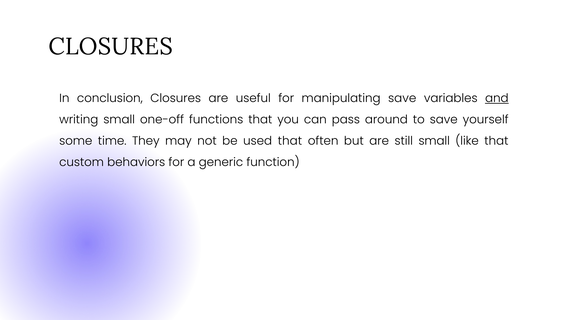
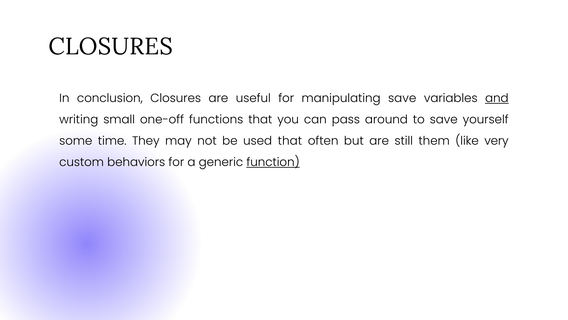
still small: small -> them (434, 141)
like that: that -> very (496, 141)
function underline: none -> present (273, 162)
